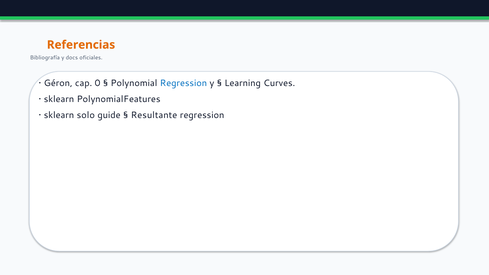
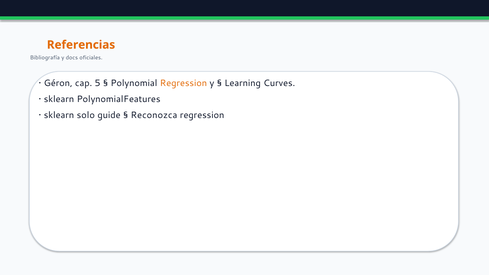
0: 0 -> 5 (98, 83)
Regression colour: blue -> orange (183, 83)
Resultante: Resultante -> Reconozca (154, 115)
